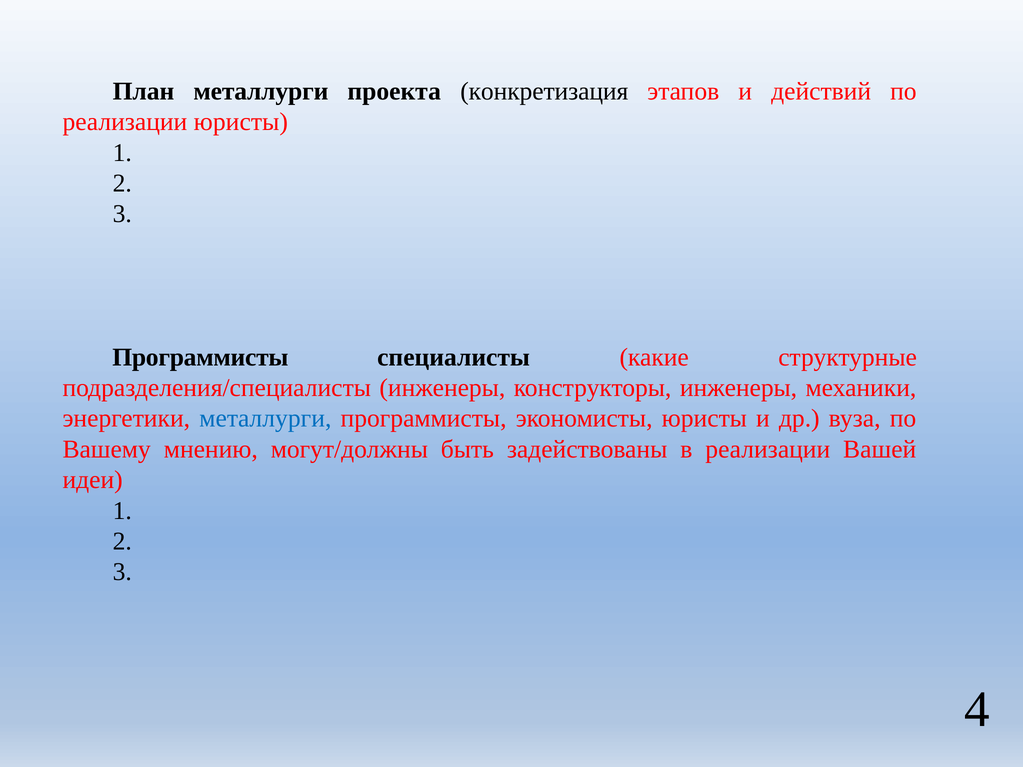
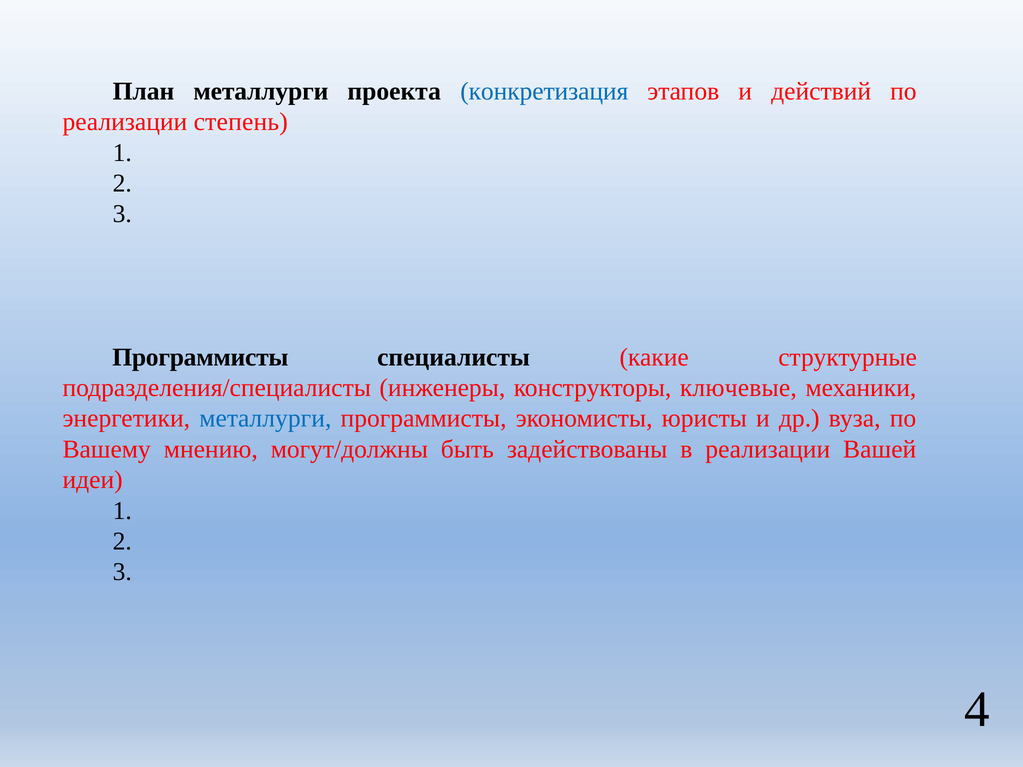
конкретизация colour: black -> blue (544, 91)
реализации юристы: юристы -> степень (241, 122)
конструкторы инженеры: инженеры -> ключевые (738, 388)
